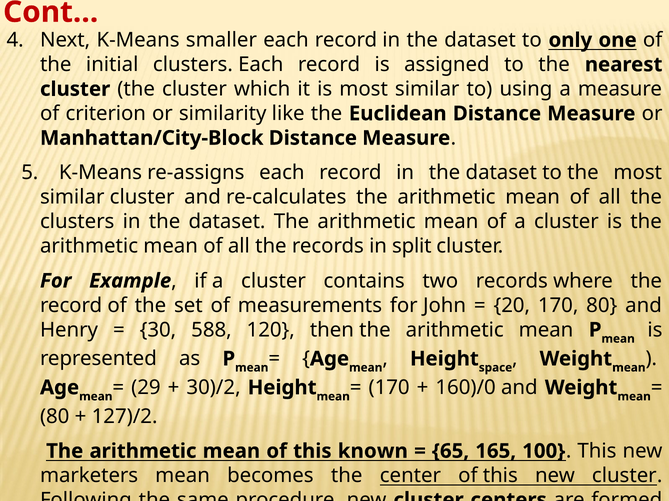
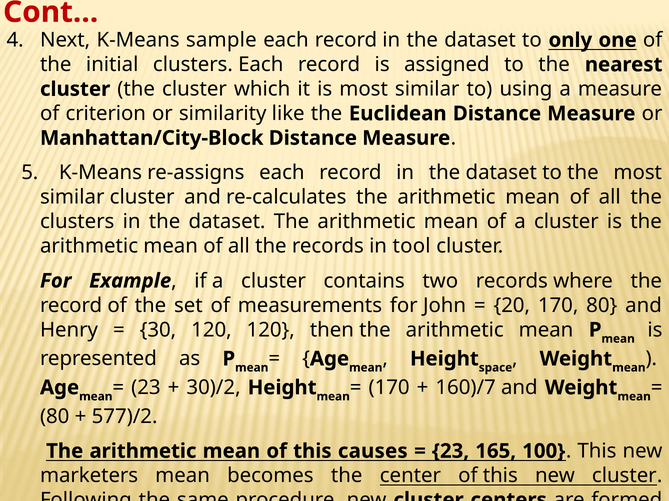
smaller: smaller -> sample (221, 40)
split: split -> tool (412, 247)
30 588: 588 -> 120 (211, 330)
29: 29 -> 23 (146, 388)
160)/0: 160)/0 -> 160)/7 (466, 388)
127)/2: 127)/2 -> 577)/2 (125, 417)
known: known -> causes (373, 452)
65: 65 -> 23 (451, 452)
